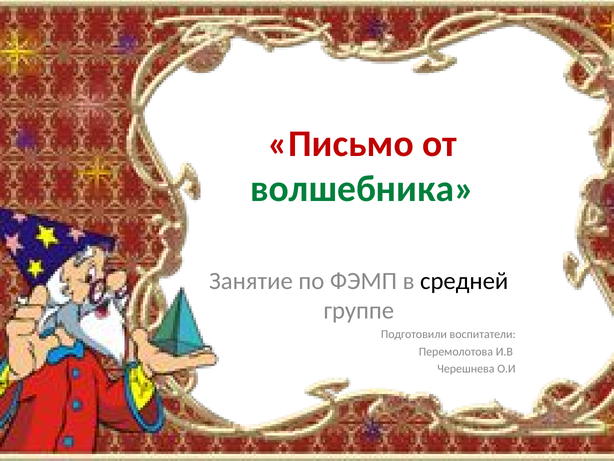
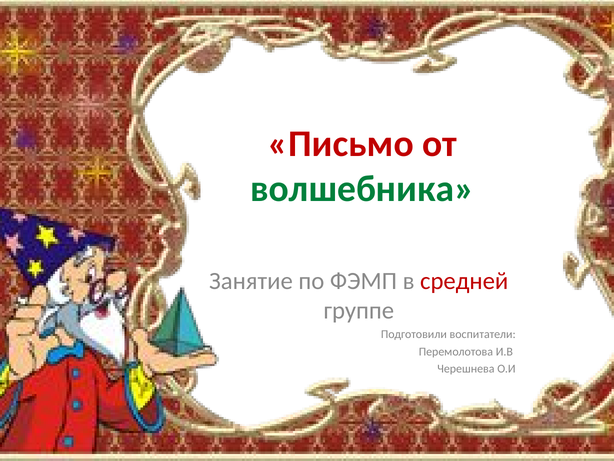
средней colour: black -> red (464, 281)
